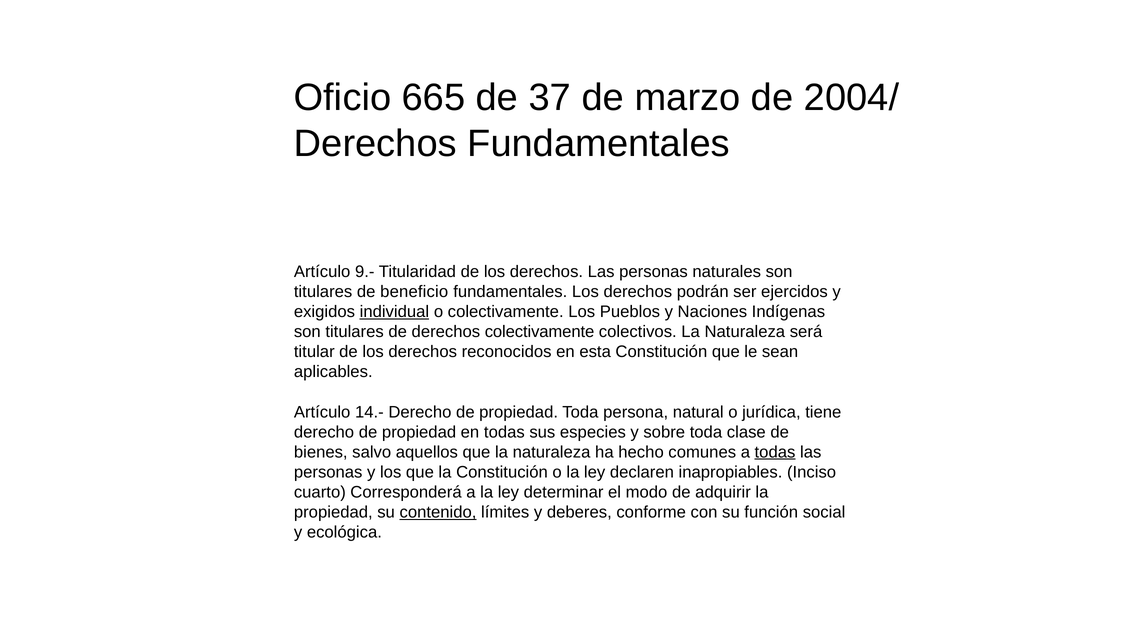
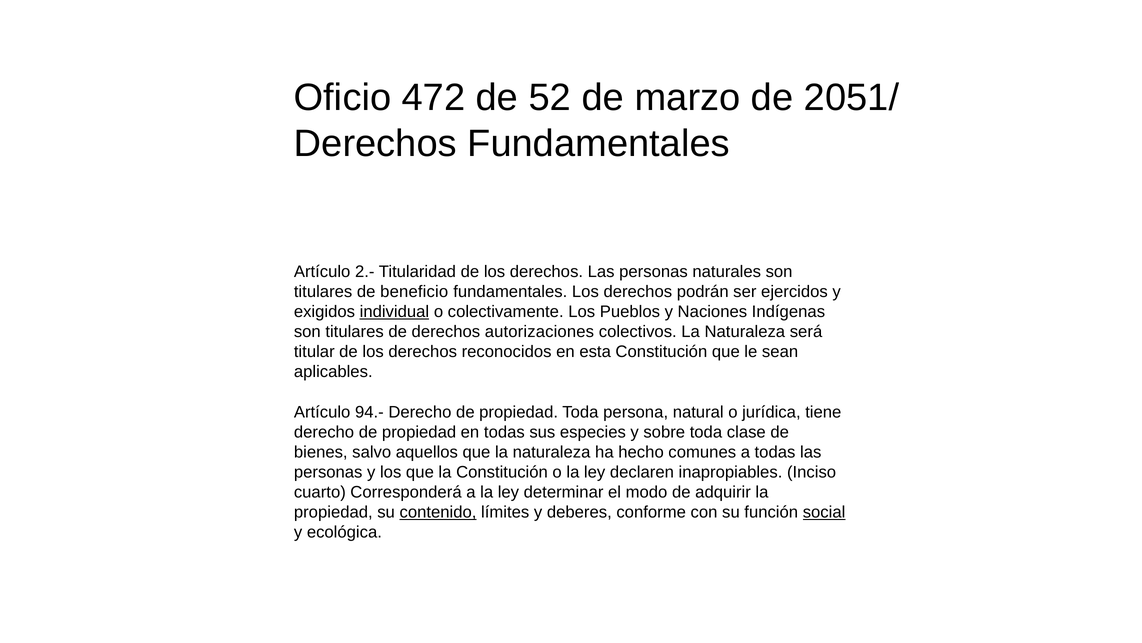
665: 665 -> 472 (433, 98)
37: 37 -> 52 (550, 98)
2004/: 2004/ -> 2051/ (851, 98)
9.-: 9.- -> 2.- (365, 272)
derechos colectivamente: colectivamente -> autorizaciones (539, 332)
14.-: 14.- -> 94.- (369, 412)
todas underline: present -> none (775, 452)
social underline: none -> present (824, 512)
